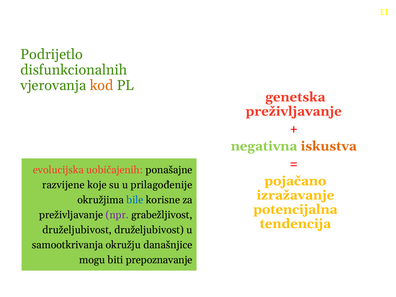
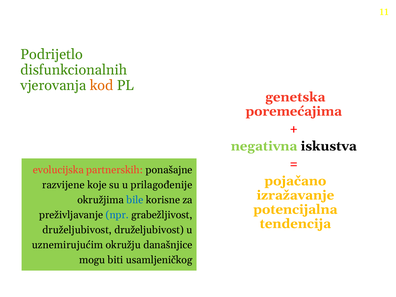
preživljavanje: preživljavanje -> poremećajima (294, 111)
iskustva colour: orange -> black (329, 146)
uobičajenih: uobičajenih -> partnerskih (115, 170)
npr colour: purple -> blue (117, 215)
samootkrivanja: samootkrivanja -> uznemirujućim (67, 245)
prepoznavanje: prepoznavanje -> usamljeničkog (159, 260)
